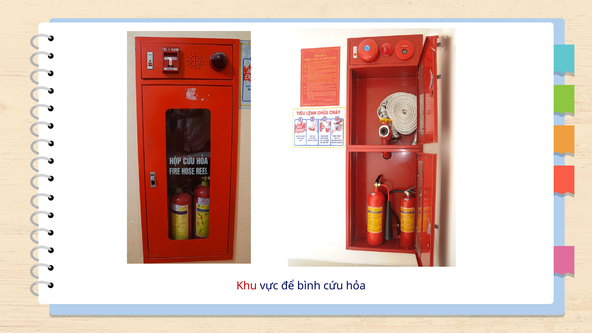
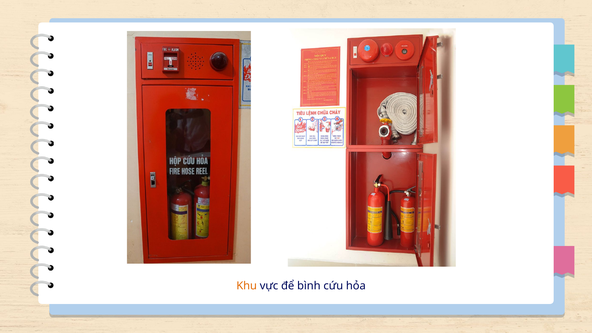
Khu colour: red -> orange (247, 286)
